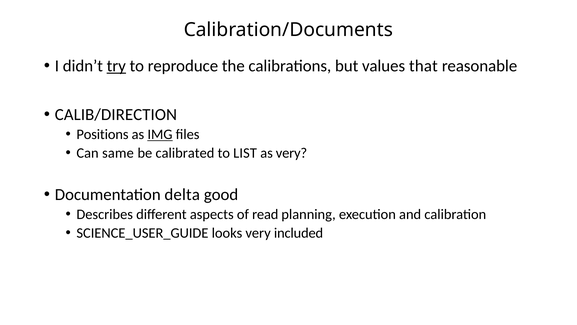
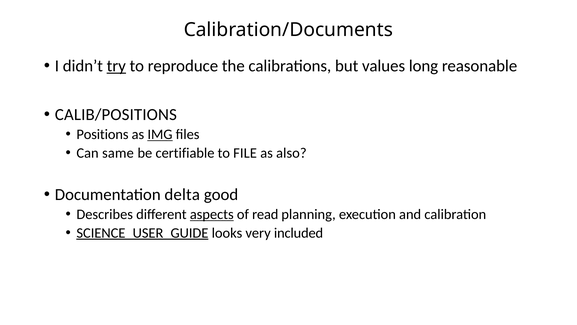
that: that -> long (424, 66)
CALIB/DIRECTION: CALIB/DIRECTION -> CALIB/POSITIONS (116, 114)
calibrated: calibrated -> certifiable (185, 153)
LIST: LIST -> FILE (245, 153)
as very: very -> also (291, 153)
aspects underline: none -> present (212, 214)
SCIENCE_USER_GUIDE underline: none -> present (142, 233)
